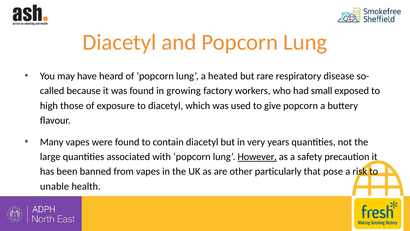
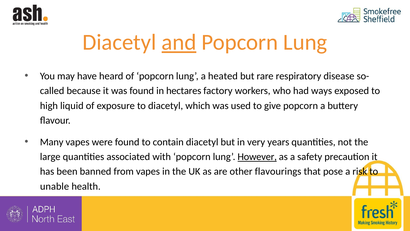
and underline: none -> present (179, 42)
growing: growing -> hectares (184, 91)
small: small -> ways (322, 91)
those: those -> liquid (72, 105)
particularly: particularly -> flavourings (278, 171)
